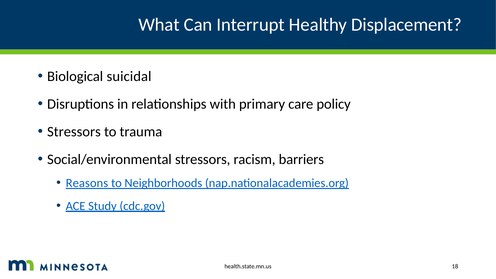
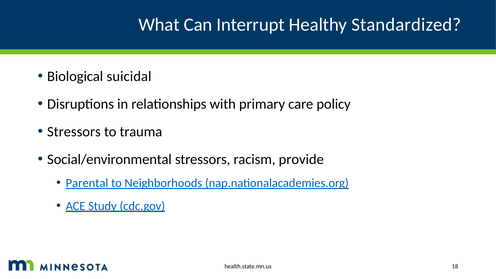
Displacement: Displacement -> Standardized (406, 25)
barriers: barriers -> provide (301, 159)
Reasons: Reasons -> Parental (87, 183)
